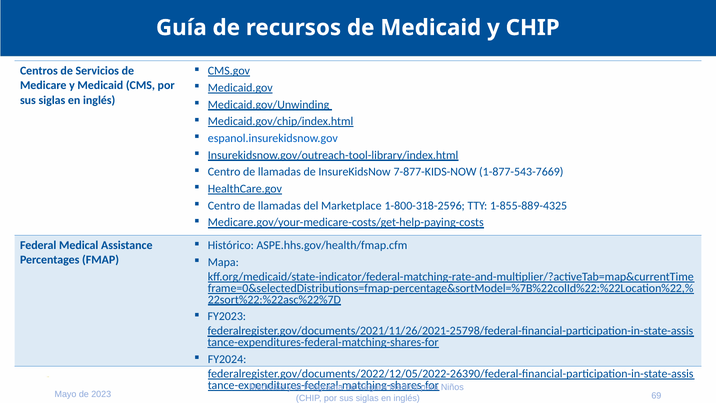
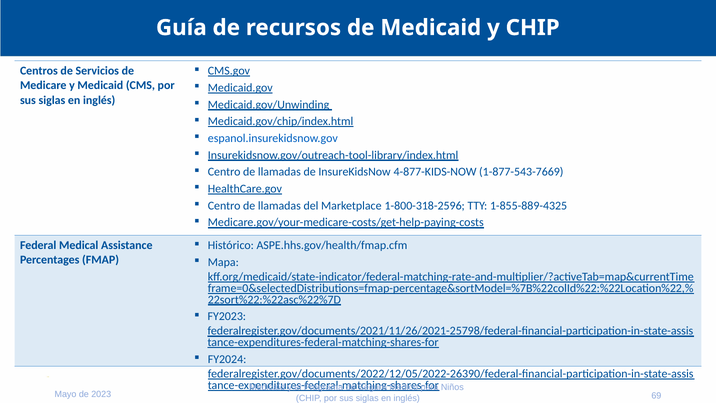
7-877-KIDS-NOW: 7-877-KIDS-NOW -> 4-877-KIDS-NOW (435, 172)
